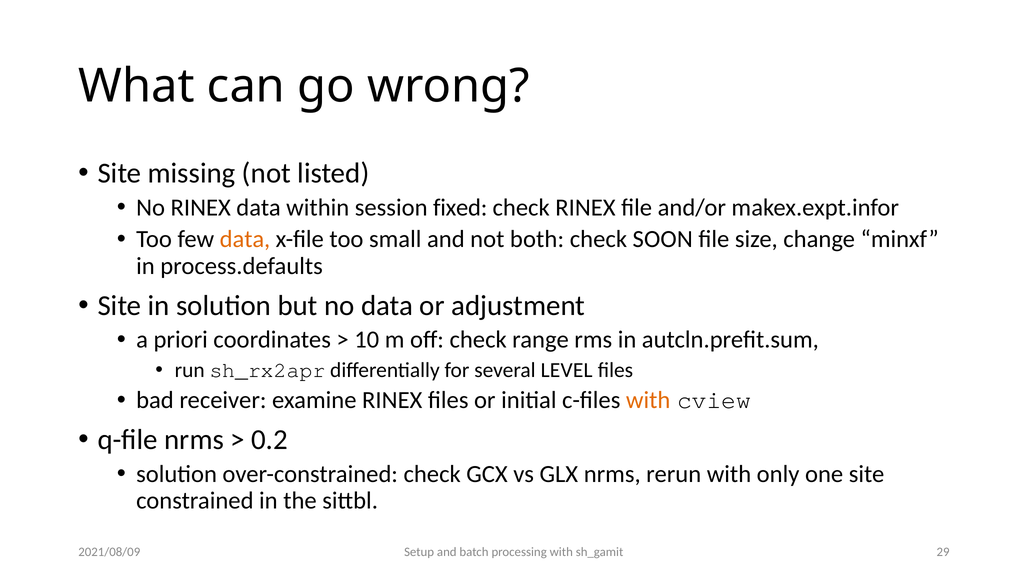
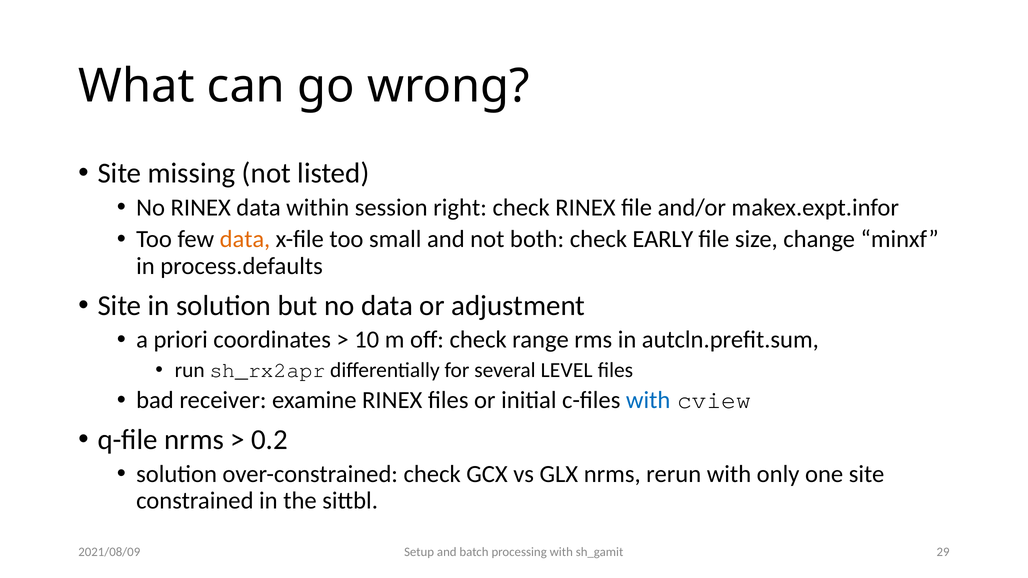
fixed: fixed -> right (460, 208)
SOON: SOON -> EARLY (663, 239)
with colour: orange -> blue (648, 400)
